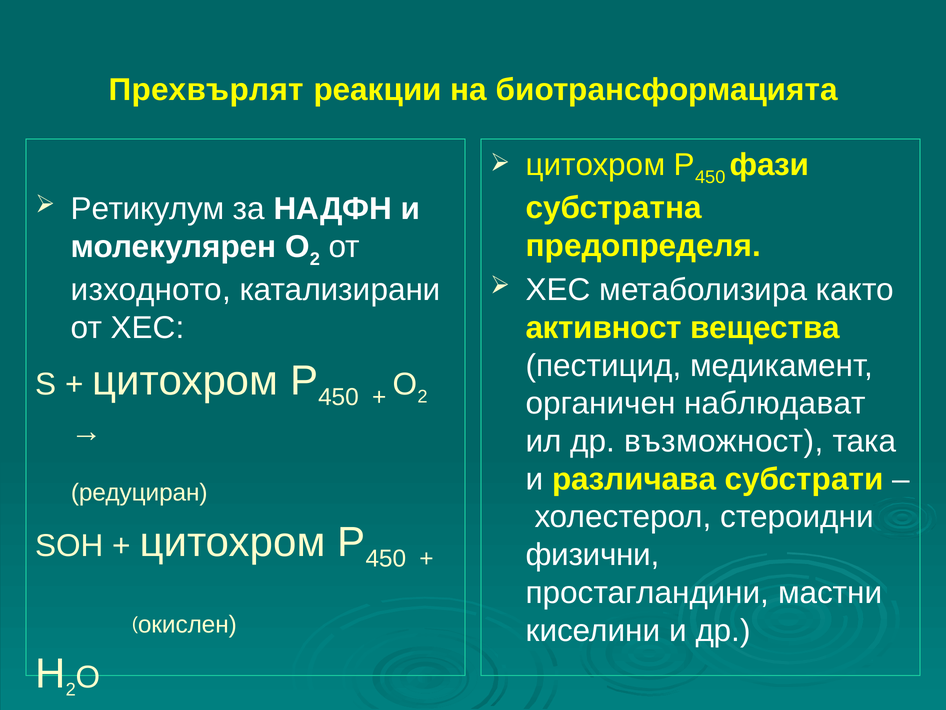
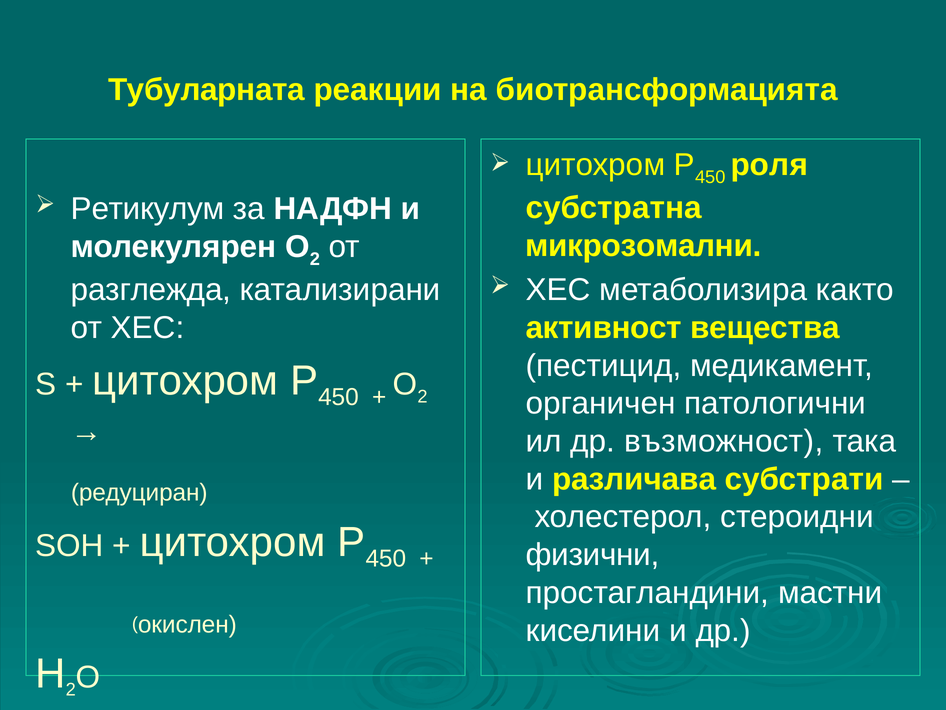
Прехвърлят: Прехвърлят -> Тубуларната (207, 90)
фази: фази -> роля (769, 165)
предопределя: предопределя -> микрозомални (643, 246)
изходното: изходното -> разглежда (151, 290)
наблюдават: наблюдават -> патологични (775, 403)
